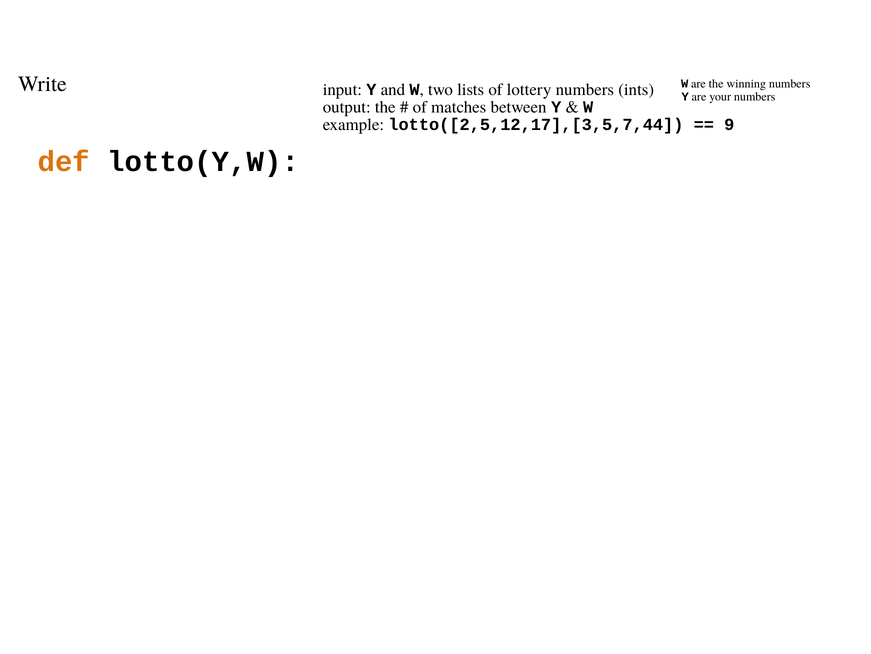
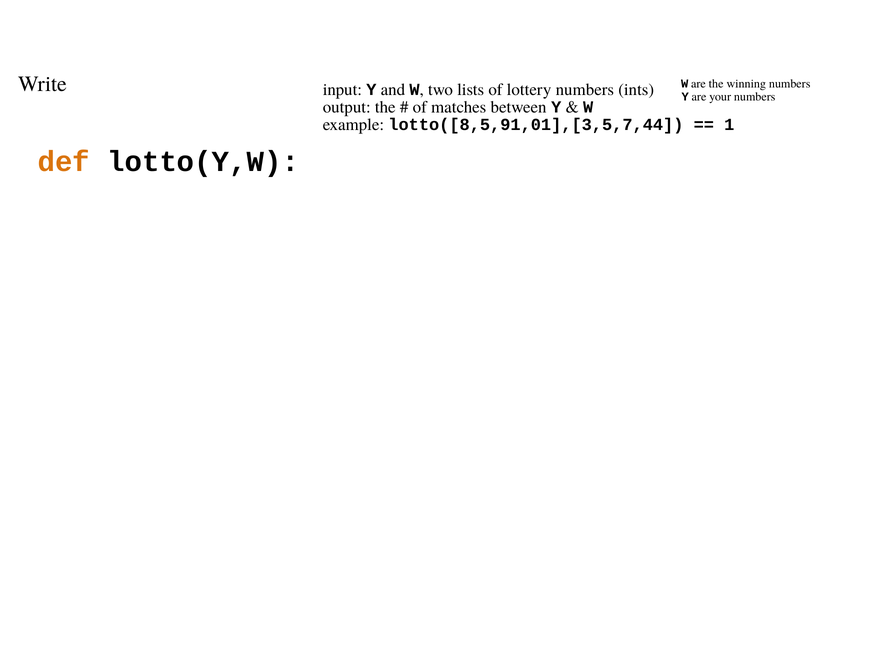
lotto([2,5,12,17],[3,5,7,44: lotto([2,5,12,17],[3,5,7,44 -> lotto([8,5,91,01],[3,5,7,44 (536, 124)
9: 9 -> 1 (729, 124)
